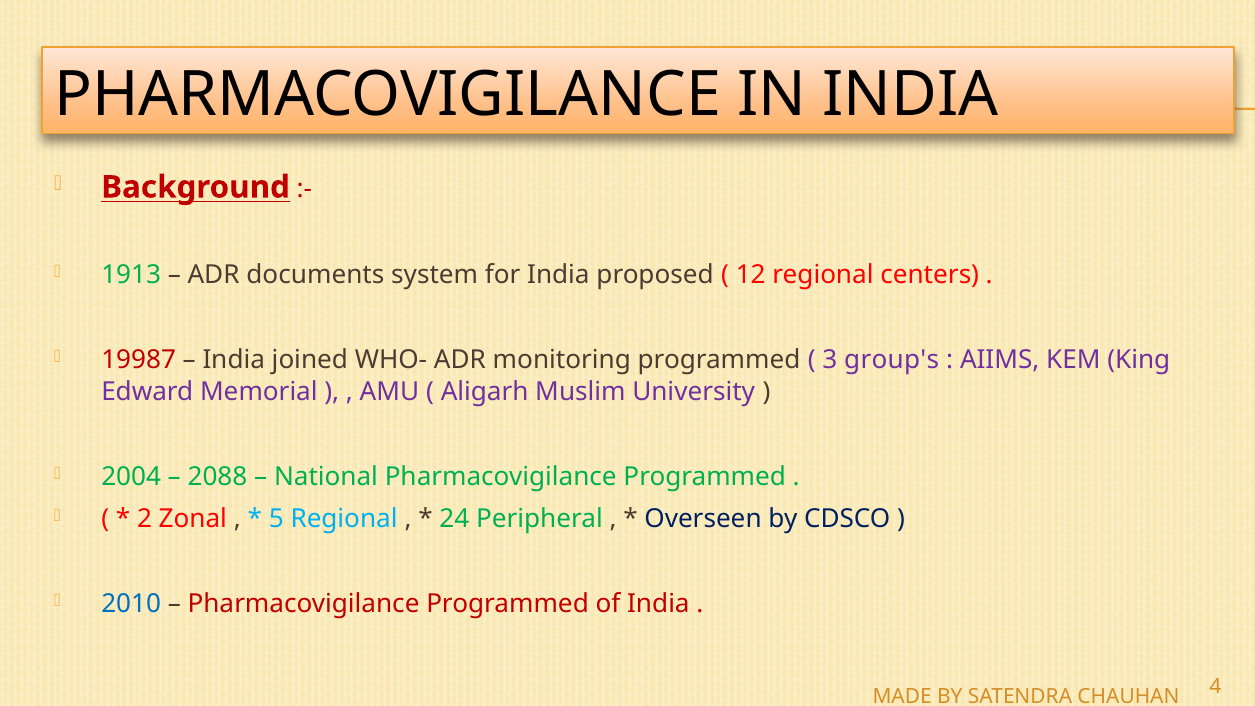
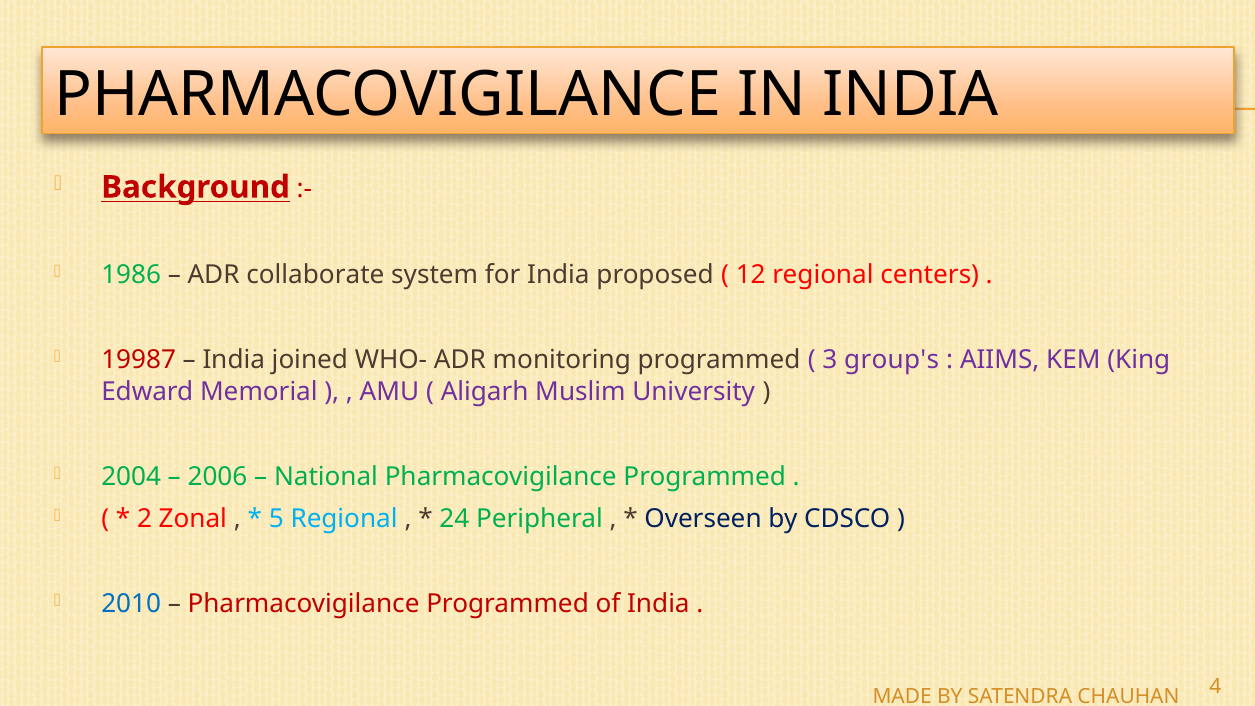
1913: 1913 -> 1986 (131, 275)
documents: documents -> collaborate (315, 275)
2088: 2088 -> 2006 (217, 477)
